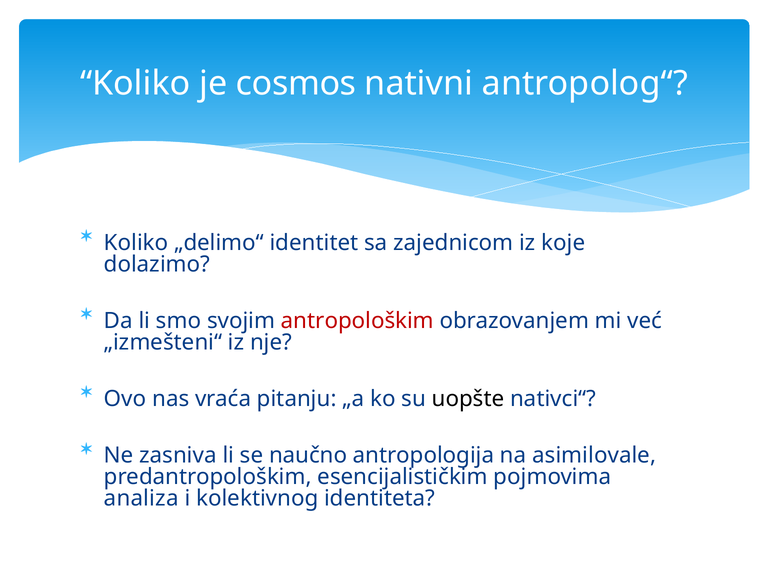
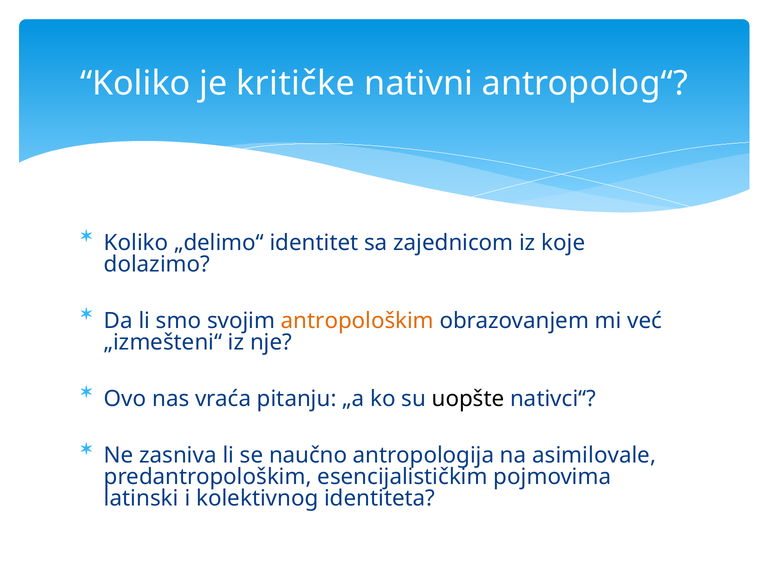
cosmos: cosmos -> kritičke (296, 83)
antropološkim colour: red -> orange (357, 321)
analiza: analiza -> latinski (141, 498)
